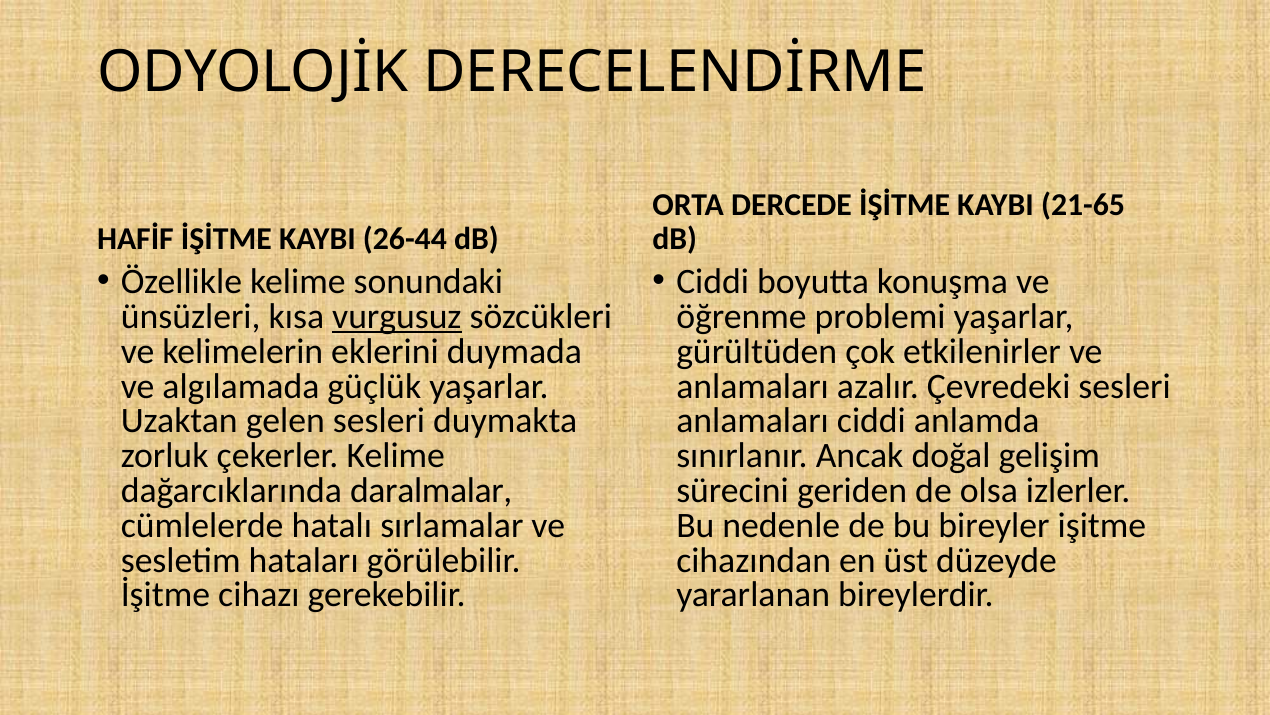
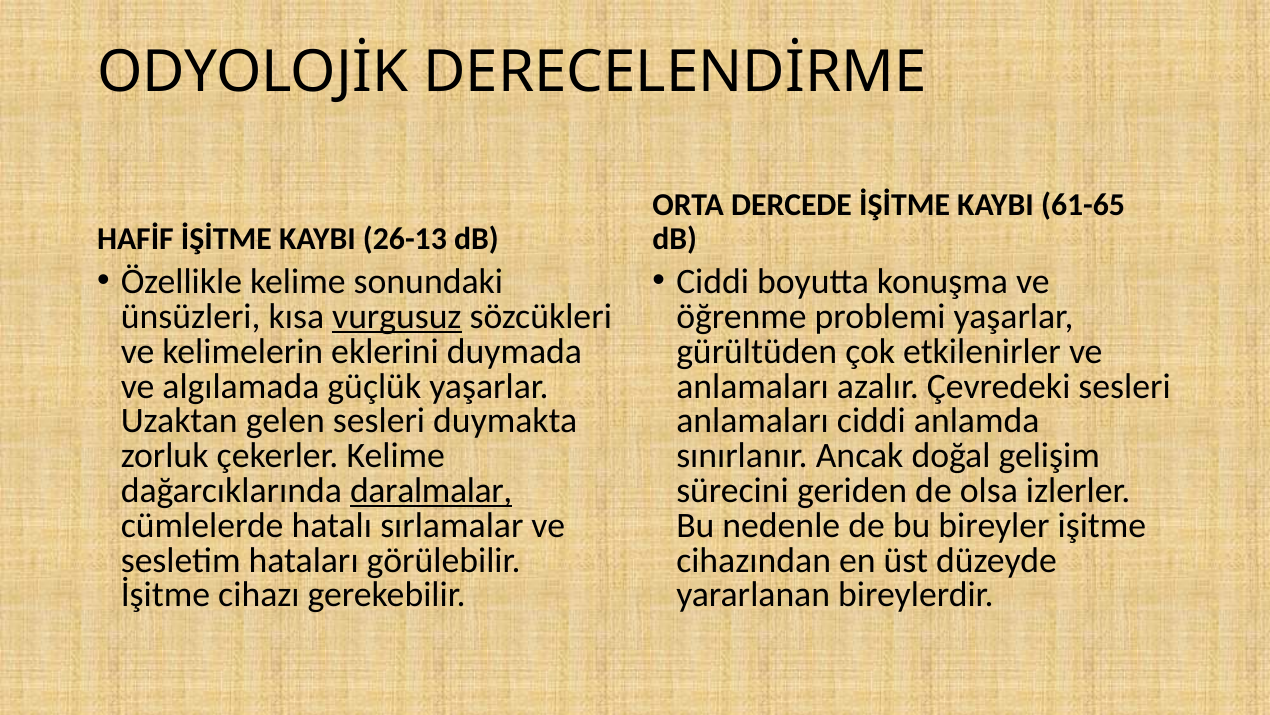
21-65: 21-65 -> 61-65 (1083, 205)
26-44: 26-44 -> 26-13 (405, 239)
daralmalar underline: none -> present (431, 490)
